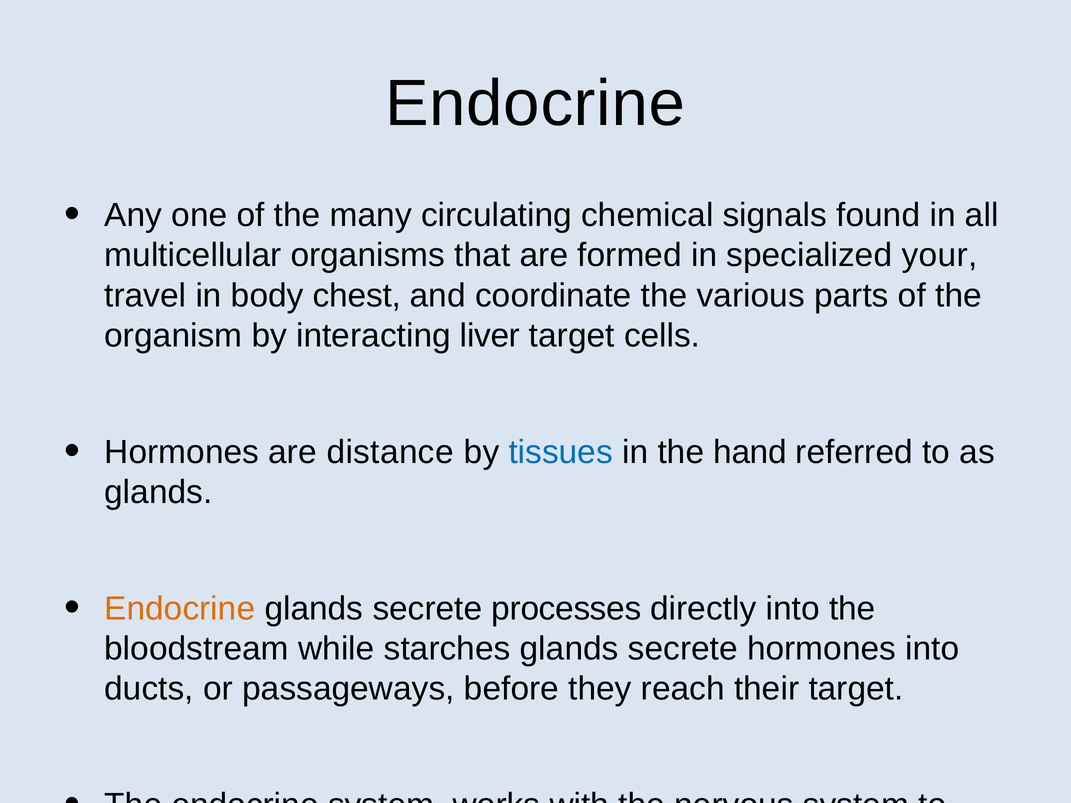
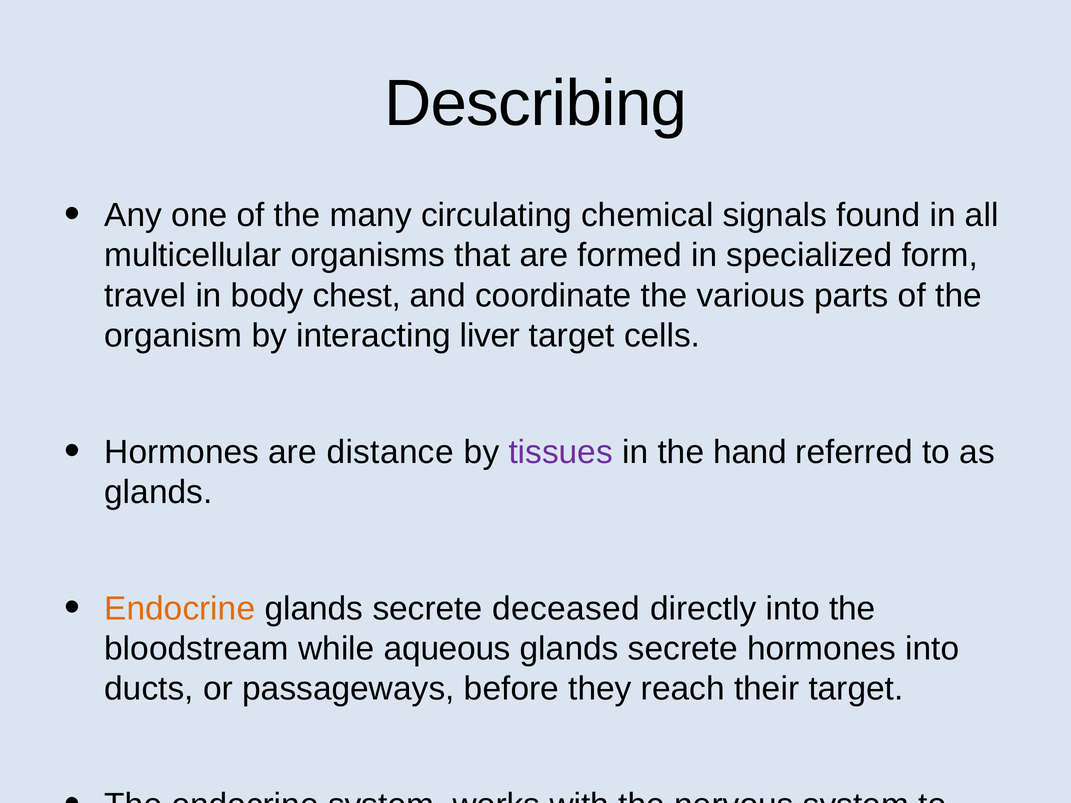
Endocrine: Endocrine -> Describing (536, 104)
your: your -> form (940, 255)
tissues colour: blue -> purple (561, 452)
processes: processes -> deceased (566, 609)
starches: starches -> aqueous (447, 649)
